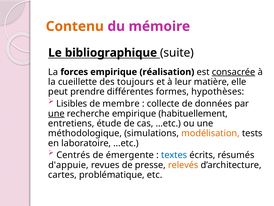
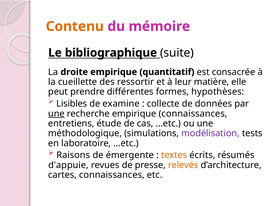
forces: forces -> droite (74, 72)
réalisation: réalisation -> quantitatif (167, 72)
consacrée underline: present -> none (234, 72)
toujours: toujours -> ressortir (136, 82)
membre: membre -> examine (121, 103)
empirique habituellement: habituellement -> connaissances (193, 113)
modélisation colour: orange -> purple (211, 133)
Centrés: Centrés -> Raisons (73, 155)
textes colour: blue -> orange (174, 155)
cartes problématique: problématique -> connaissances (112, 175)
